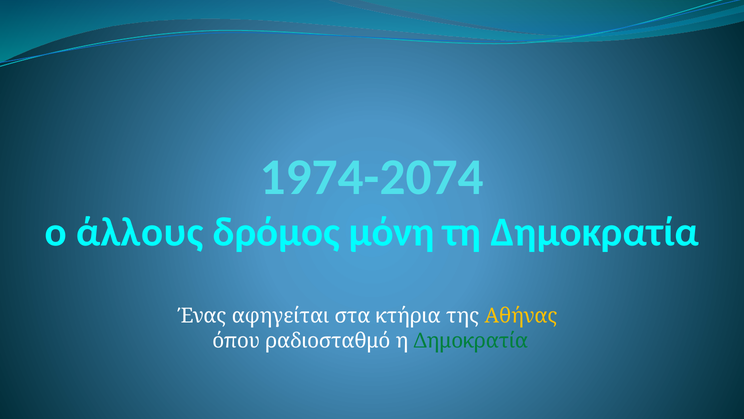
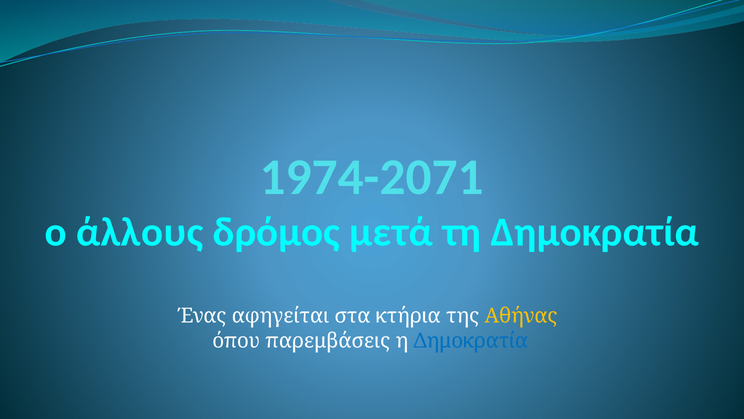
1974-2074: 1974-2074 -> 1974-2071 (372, 177)
μόνη: μόνη -> μετά (391, 232)
ραδιοσταθμό: ραδιοσταθμό -> παρεμβάσεις (328, 340)
Δημοκρατία colour: green -> blue (471, 340)
